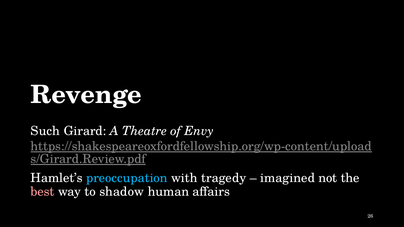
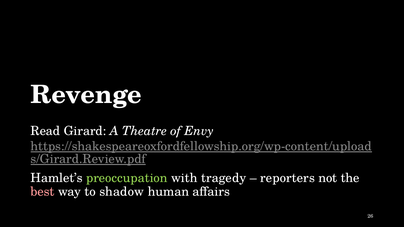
Such: Such -> Read (45, 131)
preoccupation colour: light blue -> light green (127, 178)
imagined: imagined -> reporters (288, 178)
